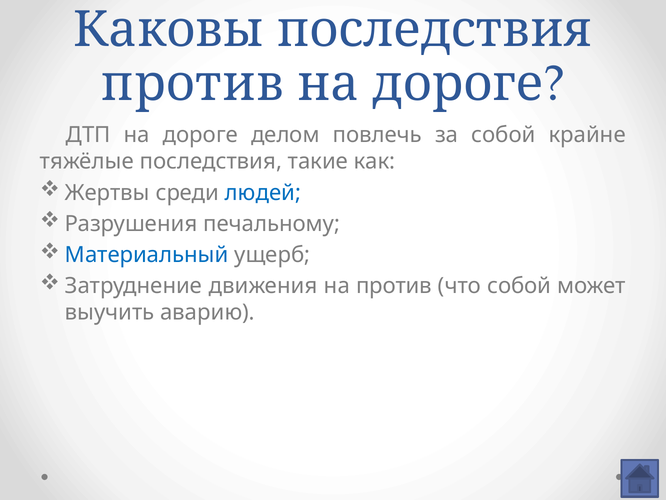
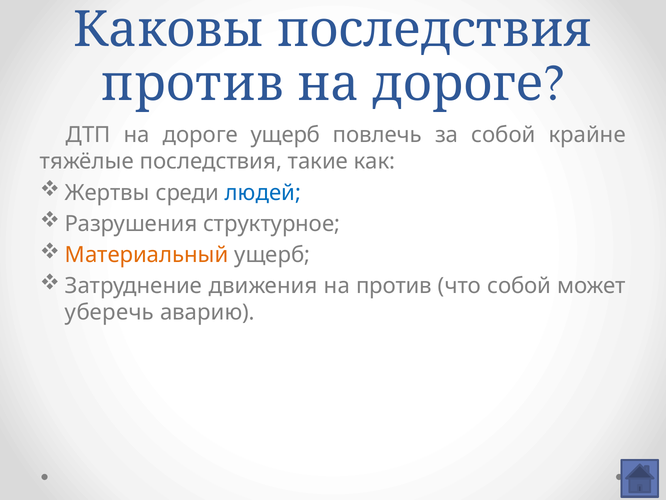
дороге делом: делом -> ущерб (285, 135)
печальному: печальному -> структурное (272, 224)
Материальный colour: blue -> orange (147, 255)
выучить: выучить -> уберечь (110, 312)
